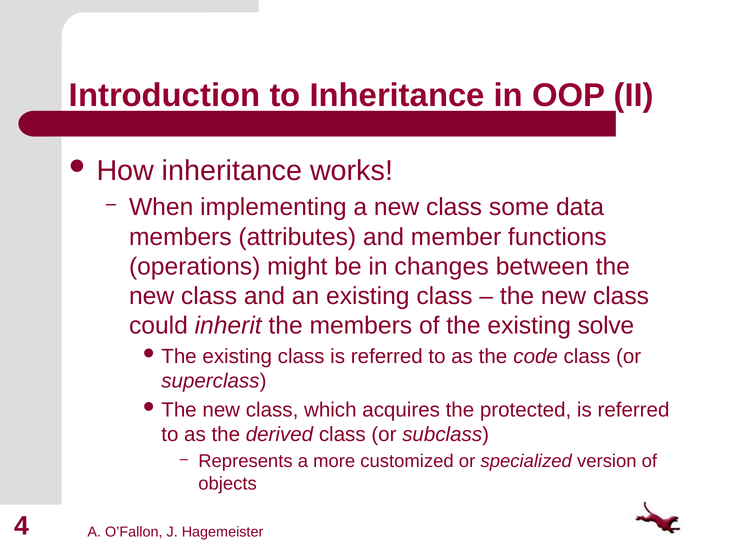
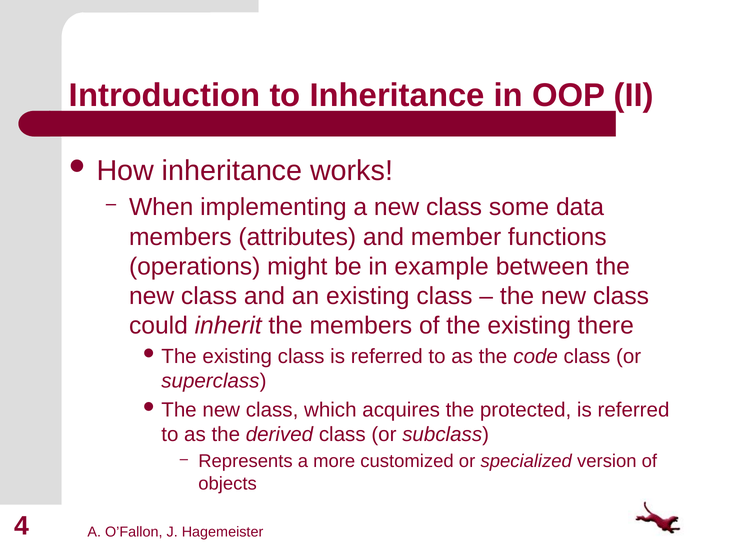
changes: changes -> example (442, 267)
solve: solve -> there (606, 326)
